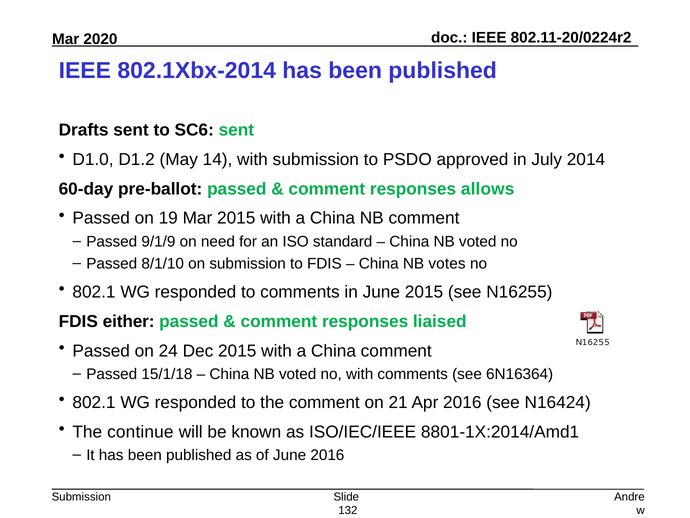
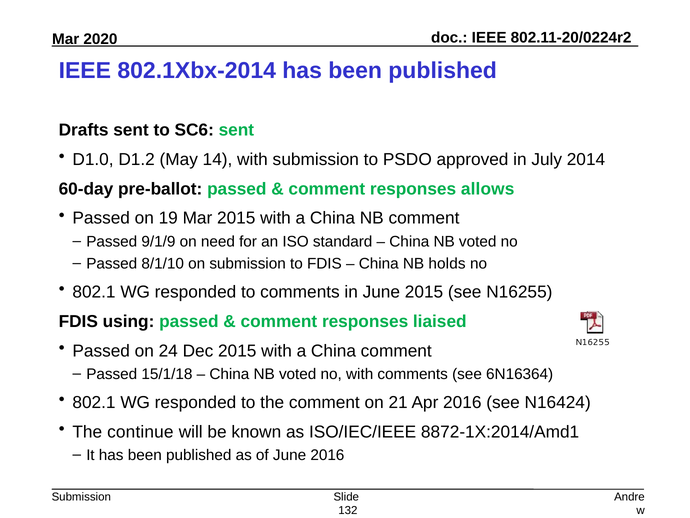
votes: votes -> holds (447, 264)
either: either -> using (129, 321)
8801-1X:2014/Amd1: 8801-1X:2014/Amd1 -> 8872-1X:2014/Amd1 (500, 431)
